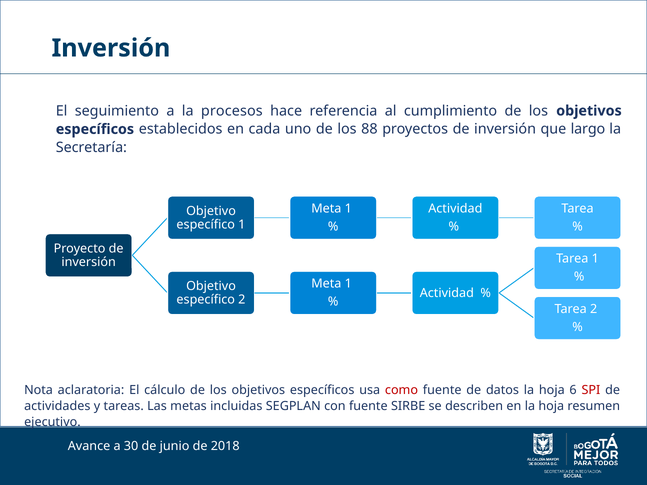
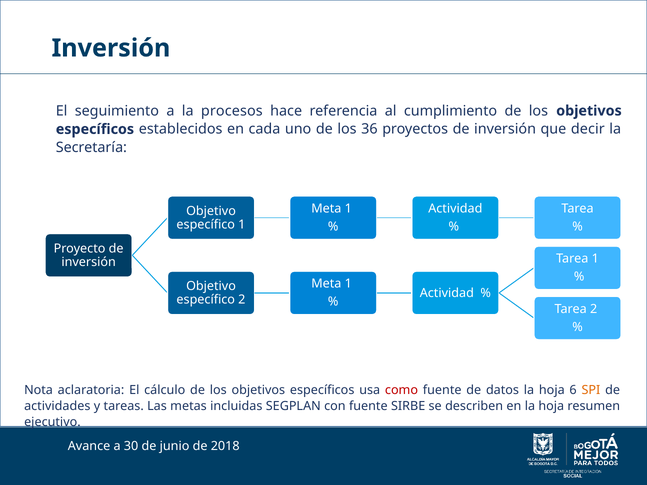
88: 88 -> 36 (369, 129)
largo: largo -> decir (588, 129)
SPI colour: red -> orange (591, 390)
